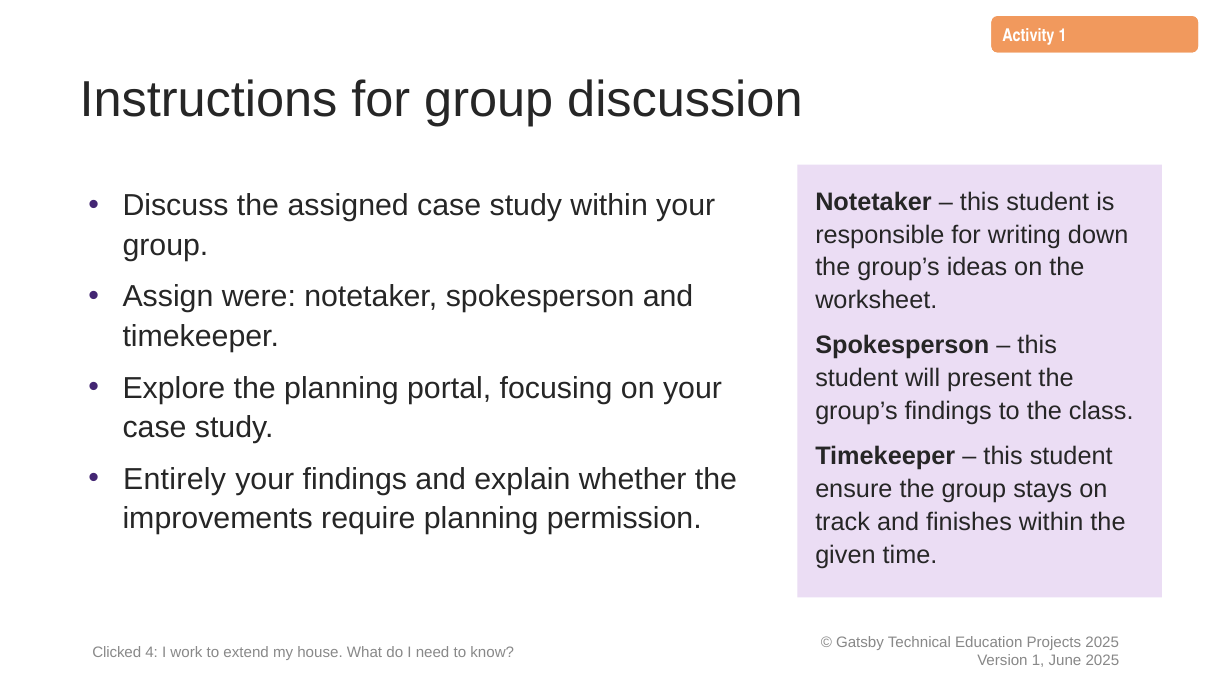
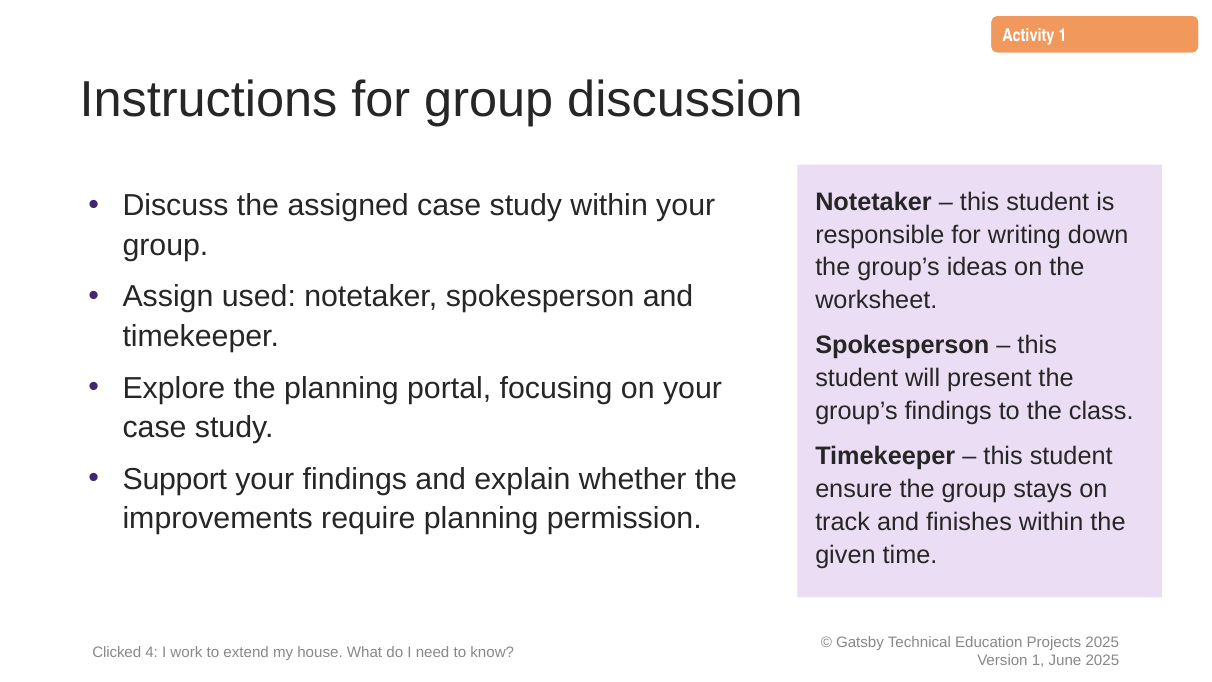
were: were -> used (259, 297)
Entirely: Entirely -> Support (175, 479)
